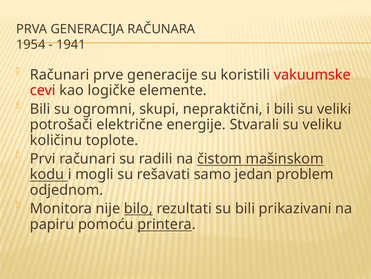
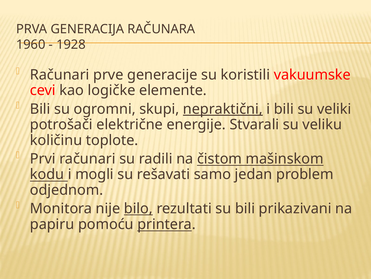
1954: 1954 -> 1960 (31, 44)
1941: 1941 -> 1928 (71, 44)
nepraktični underline: none -> present (223, 109)
